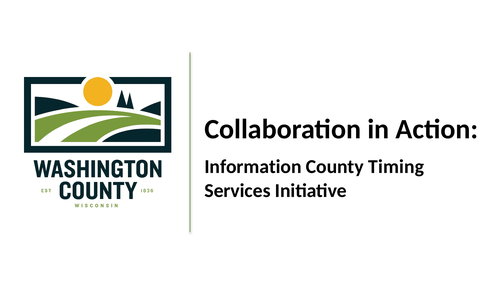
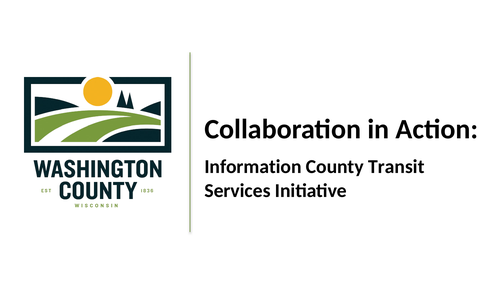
Timing: Timing -> Transit (396, 166)
